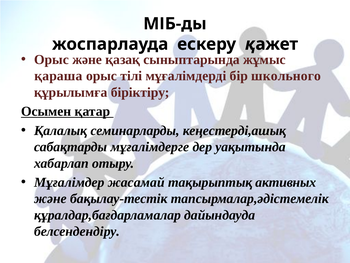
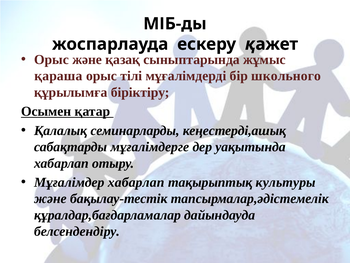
Мұғалімдер жасамай: жасамай -> хабарлап (136, 182)
активных: активных -> культуры (286, 182)
